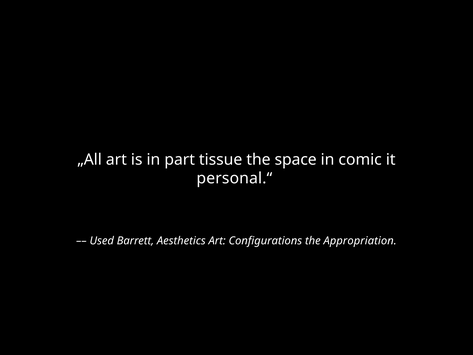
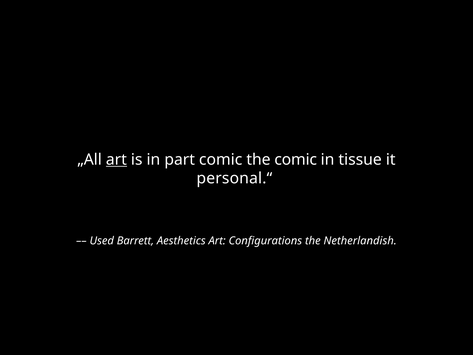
art underline: none -> present (116, 159)
part tissue: tissue -> comic (221, 159)
the space: space -> comic (296, 159)
comic: comic -> tissue (360, 159)
Appropriation: Appropriation -> Netherlandish (360, 241)
